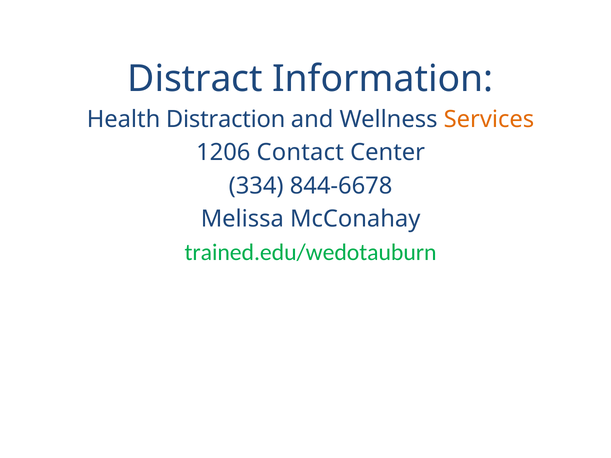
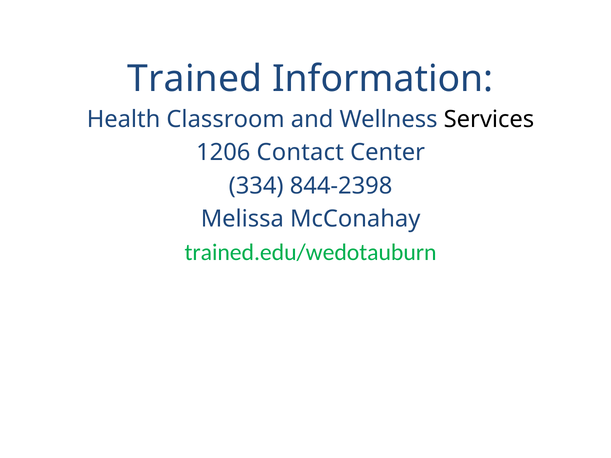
Distract: Distract -> Trained (195, 79)
Distraction: Distraction -> Classroom (226, 119)
Services colour: orange -> black (489, 119)
844-6678: 844-6678 -> 844-2398 (341, 186)
